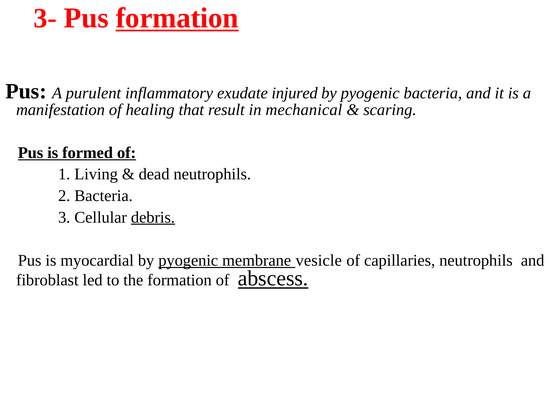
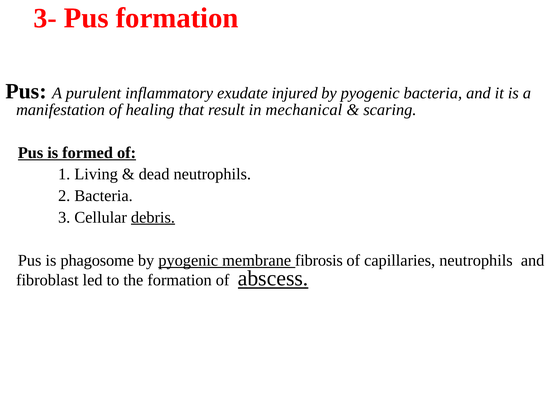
formation underline: present -> none (177, 18)
myocardial: myocardial -> phagosome (97, 260)
vesicle: vesicle -> fibrosis (319, 260)
